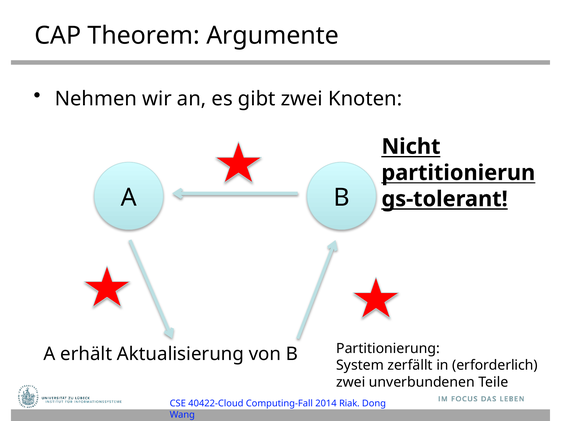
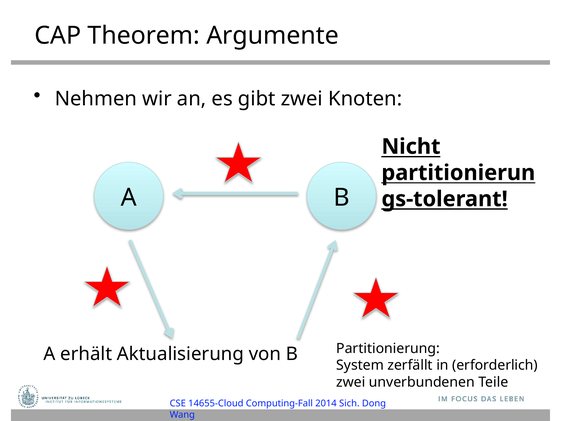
40422-Cloud: 40422-Cloud -> 14655-Cloud (216, 403)
Riak: Riak -> Sich (349, 403)
